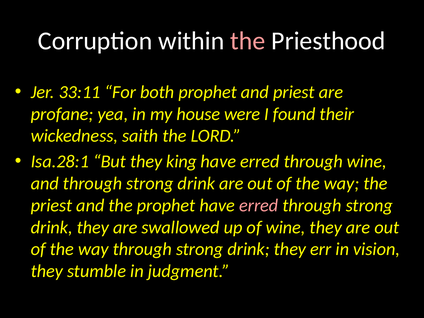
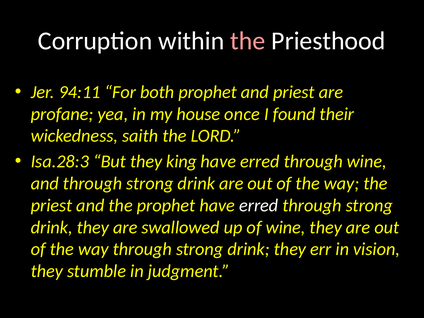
33:11: 33:11 -> 94:11 (80, 92)
were: were -> once (242, 114)
Isa.28:1: Isa.28:1 -> Isa.28:3 (60, 162)
erred colour: pink -> white (259, 205)
